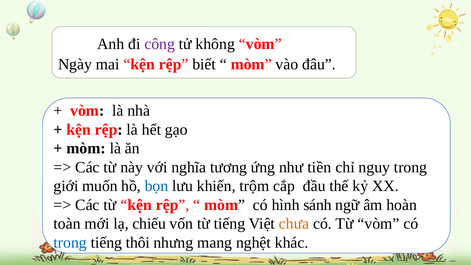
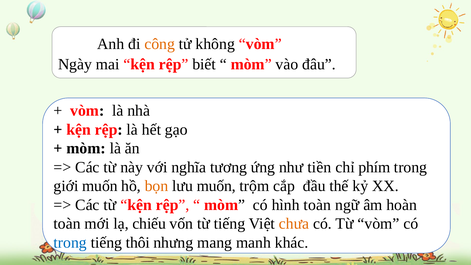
công colour: purple -> orange (160, 44)
nguy: nguy -> phím (374, 167)
bọn colour: blue -> orange (157, 186)
lưu khiến: khiến -> muốn (216, 186)
hình sánh: sánh -> toàn (317, 205)
nghệt: nghệt -> manh (254, 243)
